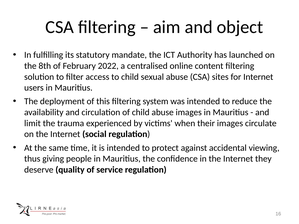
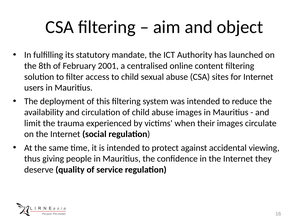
2022: 2022 -> 2001 (108, 66)
